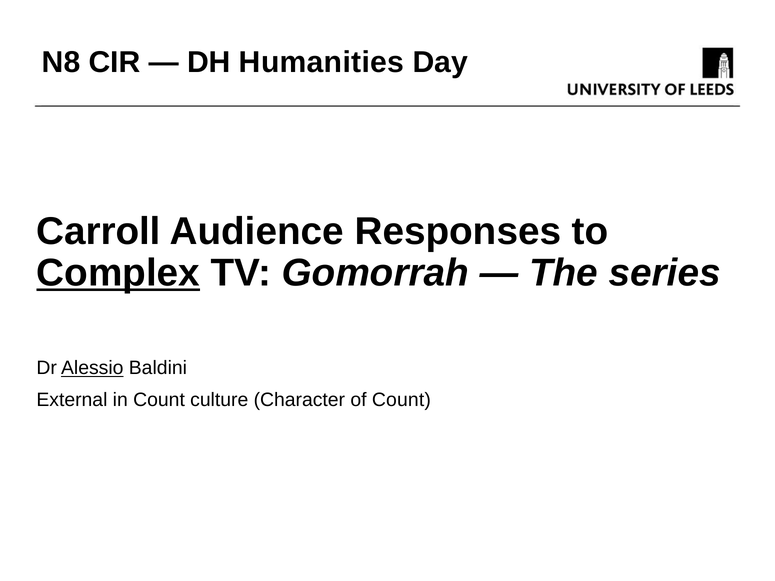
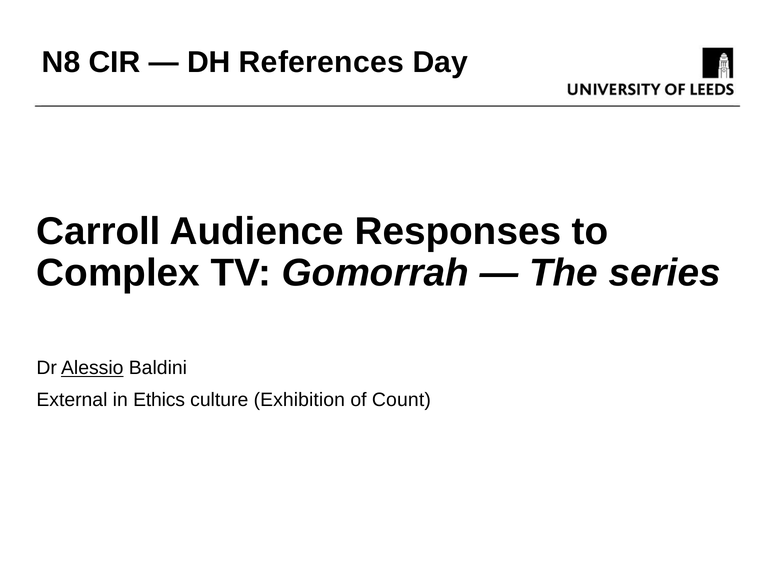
Humanities: Humanities -> References (321, 63)
Complex underline: present -> none (118, 273)
in Count: Count -> Ethics (159, 400)
Character: Character -> Exhibition (299, 400)
